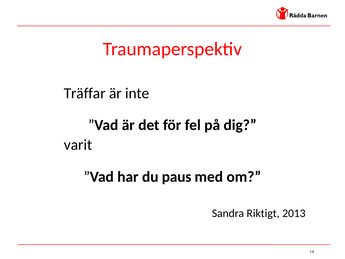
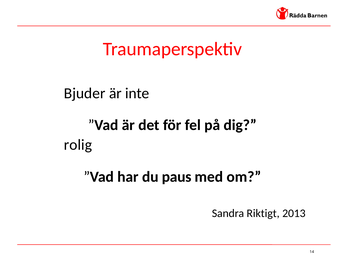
Träffar: Träffar -> Bjuder (85, 93)
varit: varit -> rolig (78, 145)
